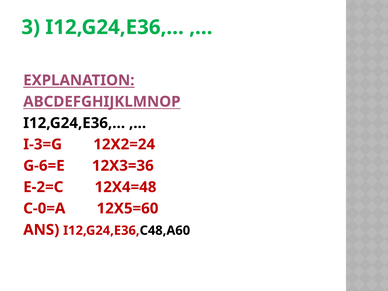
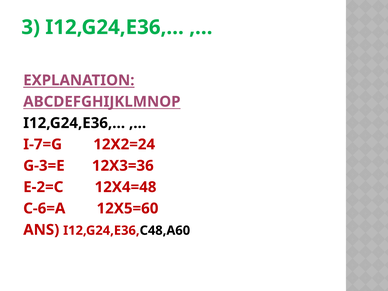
I-3=G: I-3=G -> I-7=G (43, 144)
G-6=E: G-6=E -> G-3=E (44, 166)
C-0=A: C-0=A -> C-6=A (44, 208)
